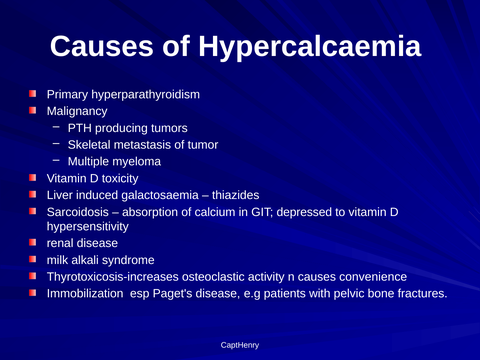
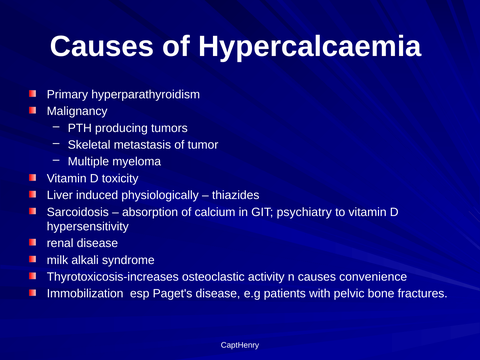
galactosaemia: galactosaemia -> physiologically (160, 195)
depressed: depressed -> psychiatry (304, 212)
